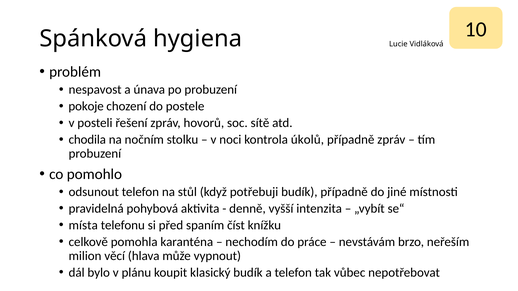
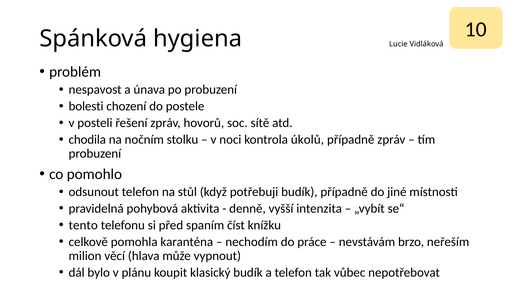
pokoje: pokoje -> bolesti (86, 106)
místa: místa -> tento (83, 226)
